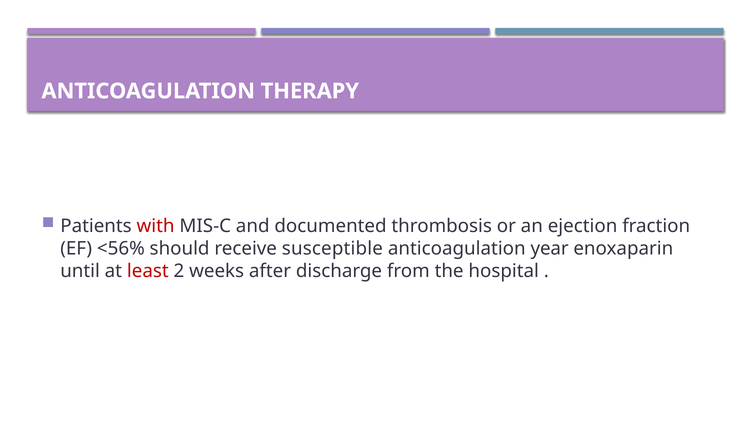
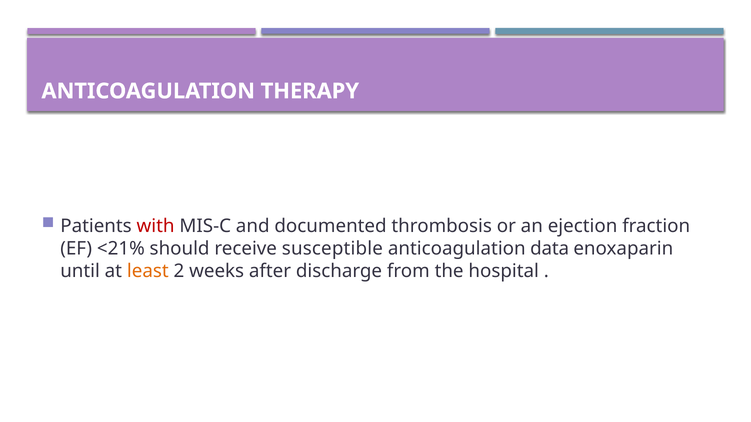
<56%: <56% -> <21% (121, 249)
year: year -> data (550, 249)
least colour: red -> orange (148, 271)
